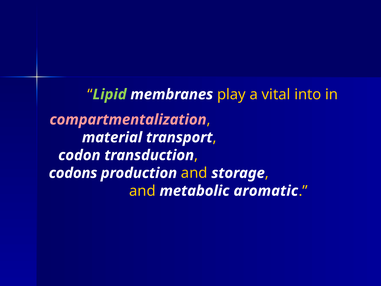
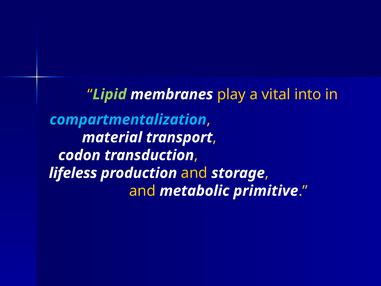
compartmentalization colour: pink -> light blue (128, 120)
codons: codons -> lifeless (73, 173)
aromatic: aromatic -> primitive (266, 191)
